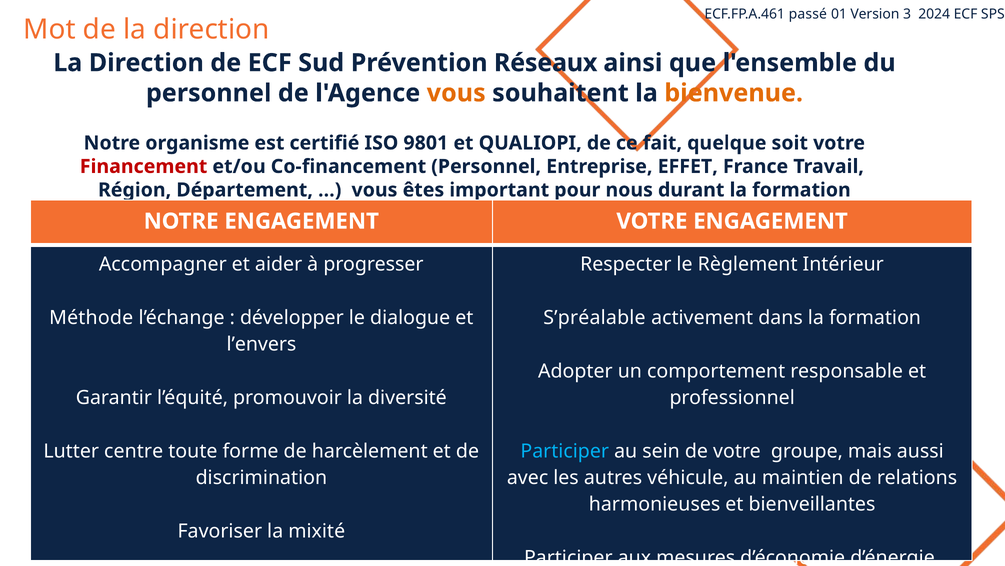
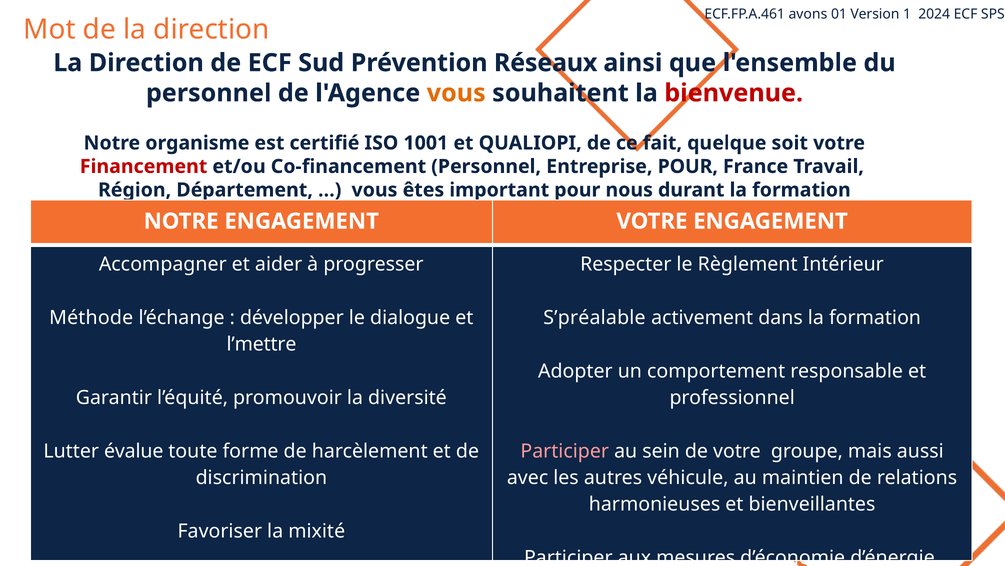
passé: passé -> avons (808, 14)
3: 3 -> 1 (907, 14)
bienvenue colour: orange -> red (734, 93)
9801: 9801 -> 1001 (426, 143)
Entreprise EFFET: EFFET -> POUR (688, 166)
l’envers: l’envers -> l’mettre (261, 344)
centre: centre -> évalue (134, 451)
Participer colour: light blue -> pink (565, 451)
